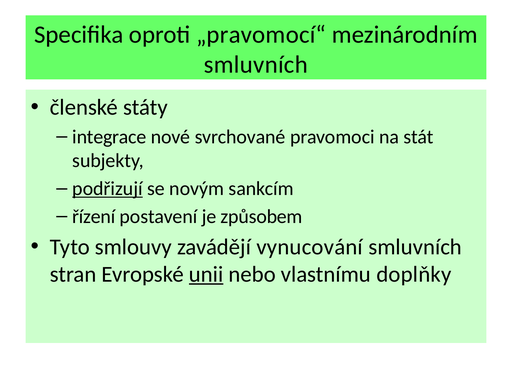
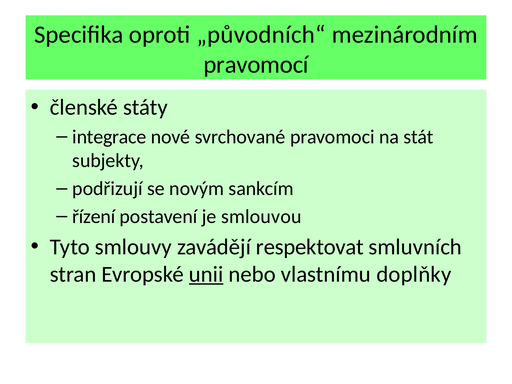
„pravomocí“: „pravomocí“ -> „původních“ (261, 35)
smluvních: smluvních -> pravomocí (256, 64)
podřizují underline: present -> none (107, 189)
způsobem: způsobem -> smlouvou (261, 217)
vynucování: vynucování -> respektovat (310, 247)
